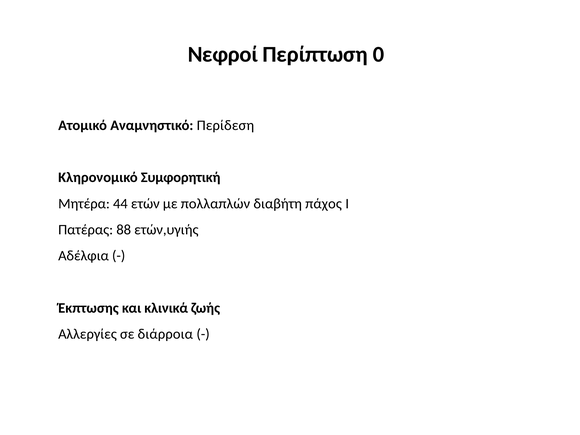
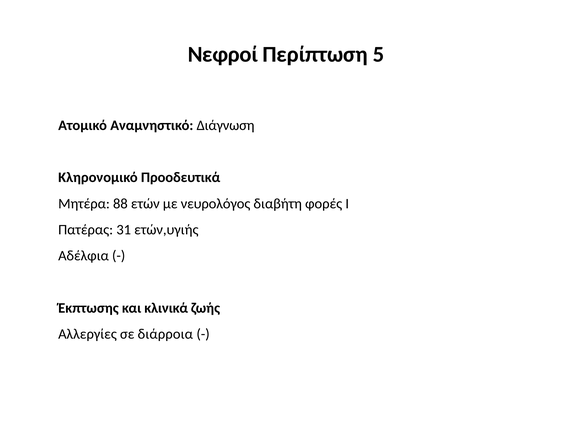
0: 0 -> 5 (379, 54)
Περίδεση: Περίδεση -> Διάγνωση (226, 125)
Συμφορητική: Συμφορητική -> Προοδευτικά (181, 178)
44: 44 -> 88 (120, 204)
πολλαπλών: πολλαπλών -> νευρολόγος (216, 204)
πάχος: πάχος -> φορές (324, 204)
88: 88 -> 31 (124, 230)
